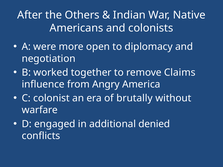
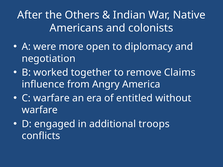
C colonist: colonist -> warfare (51, 98)
brutally: brutally -> entitled (134, 98)
denied: denied -> troops (154, 124)
